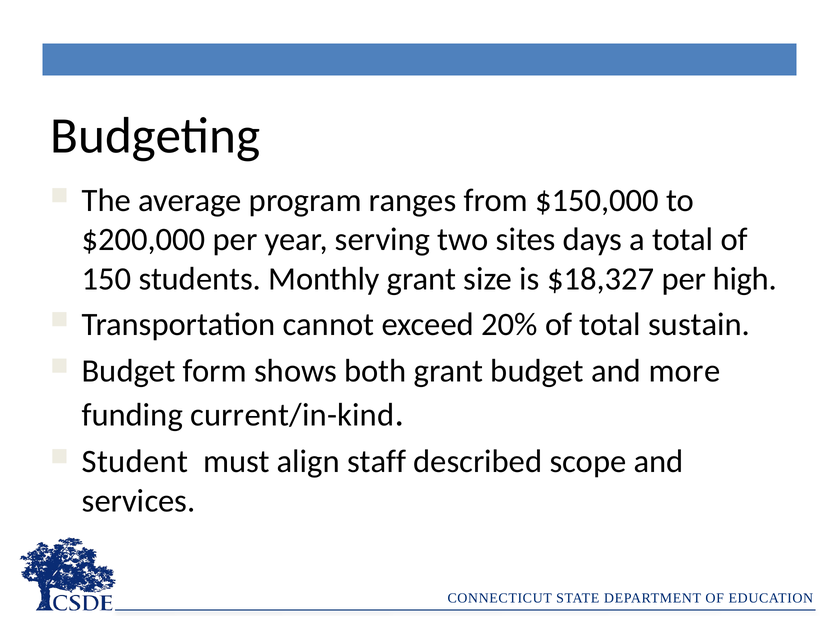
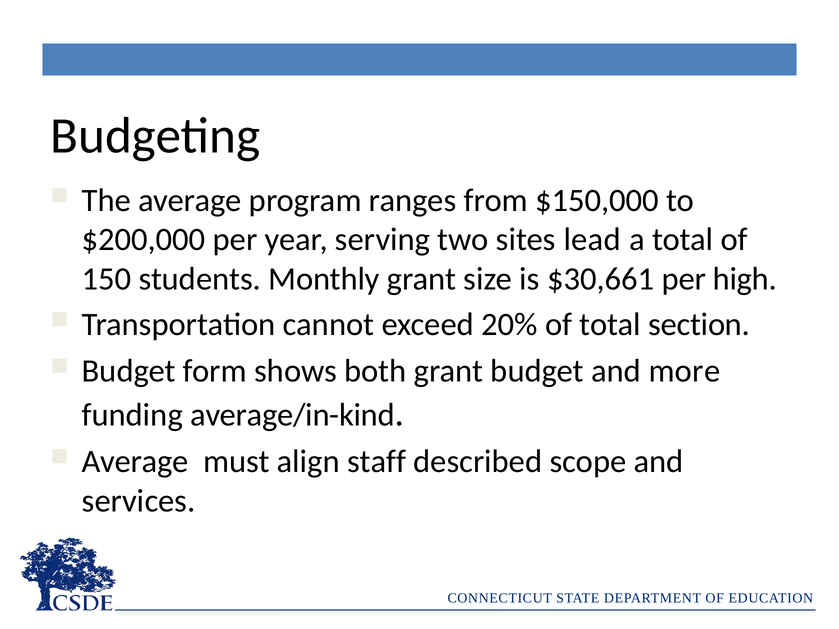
days: days -> lead (592, 240)
$18,327: $18,327 -> $30,661 (601, 279)
sustain: sustain -> section (699, 325)
current/in-kind: current/in-kind -> average/in-kind (292, 415)
Student: Student -> Average (135, 462)
